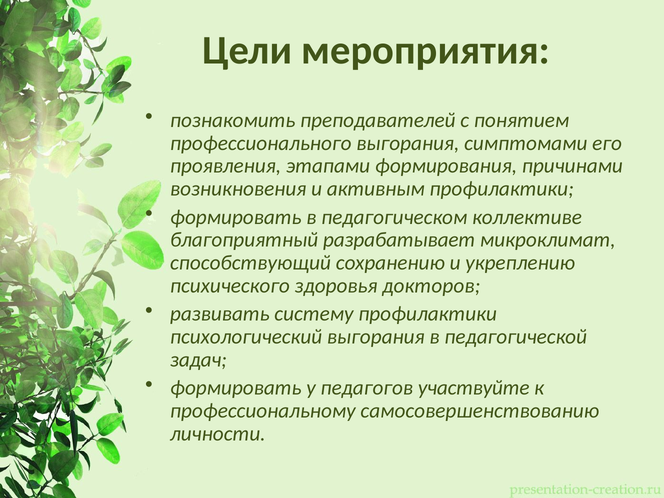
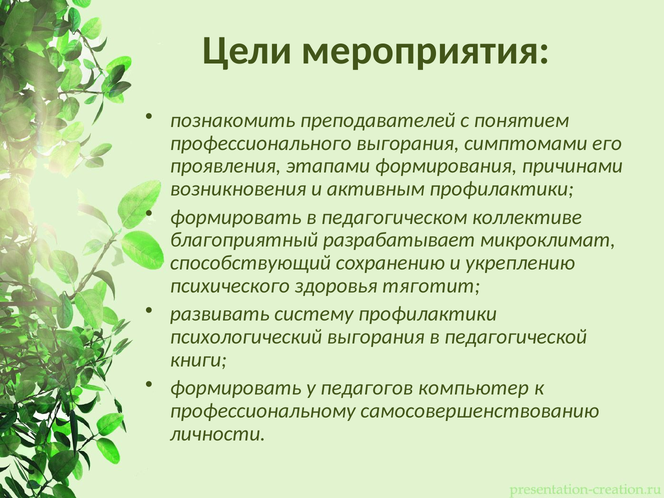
докторов: докторов -> тяготит (431, 286)
задач: задач -> книги (198, 360)
участвуйте: участвуйте -> компьютер (474, 388)
